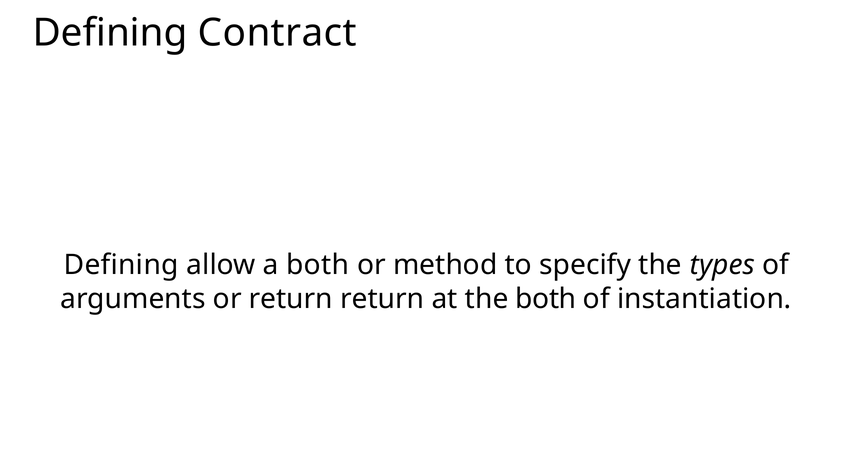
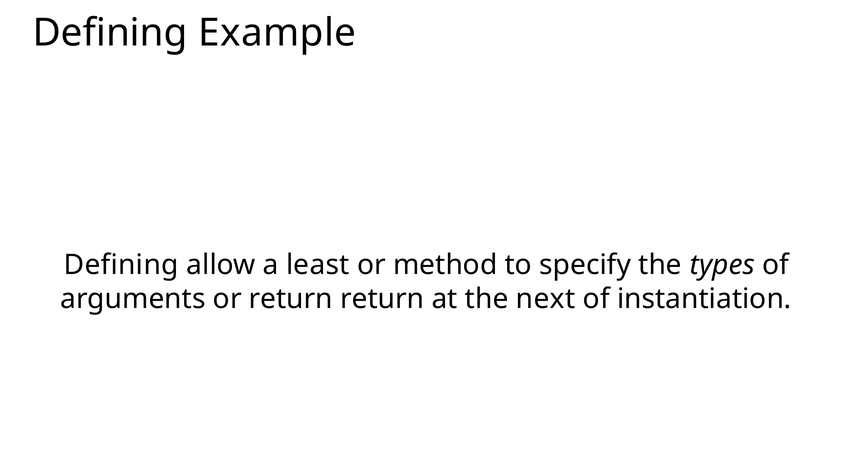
Contract: Contract -> Example (277, 33)
a both: both -> least (318, 265)
the both: both -> next (546, 299)
